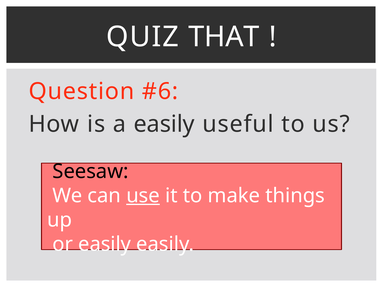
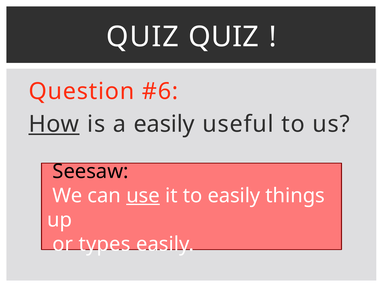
QUIZ THAT: THAT -> QUIZ (224, 37)
How underline: none -> present (54, 124)
to make: make -> easily (234, 195)
or easily: easily -> types (104, 244)
